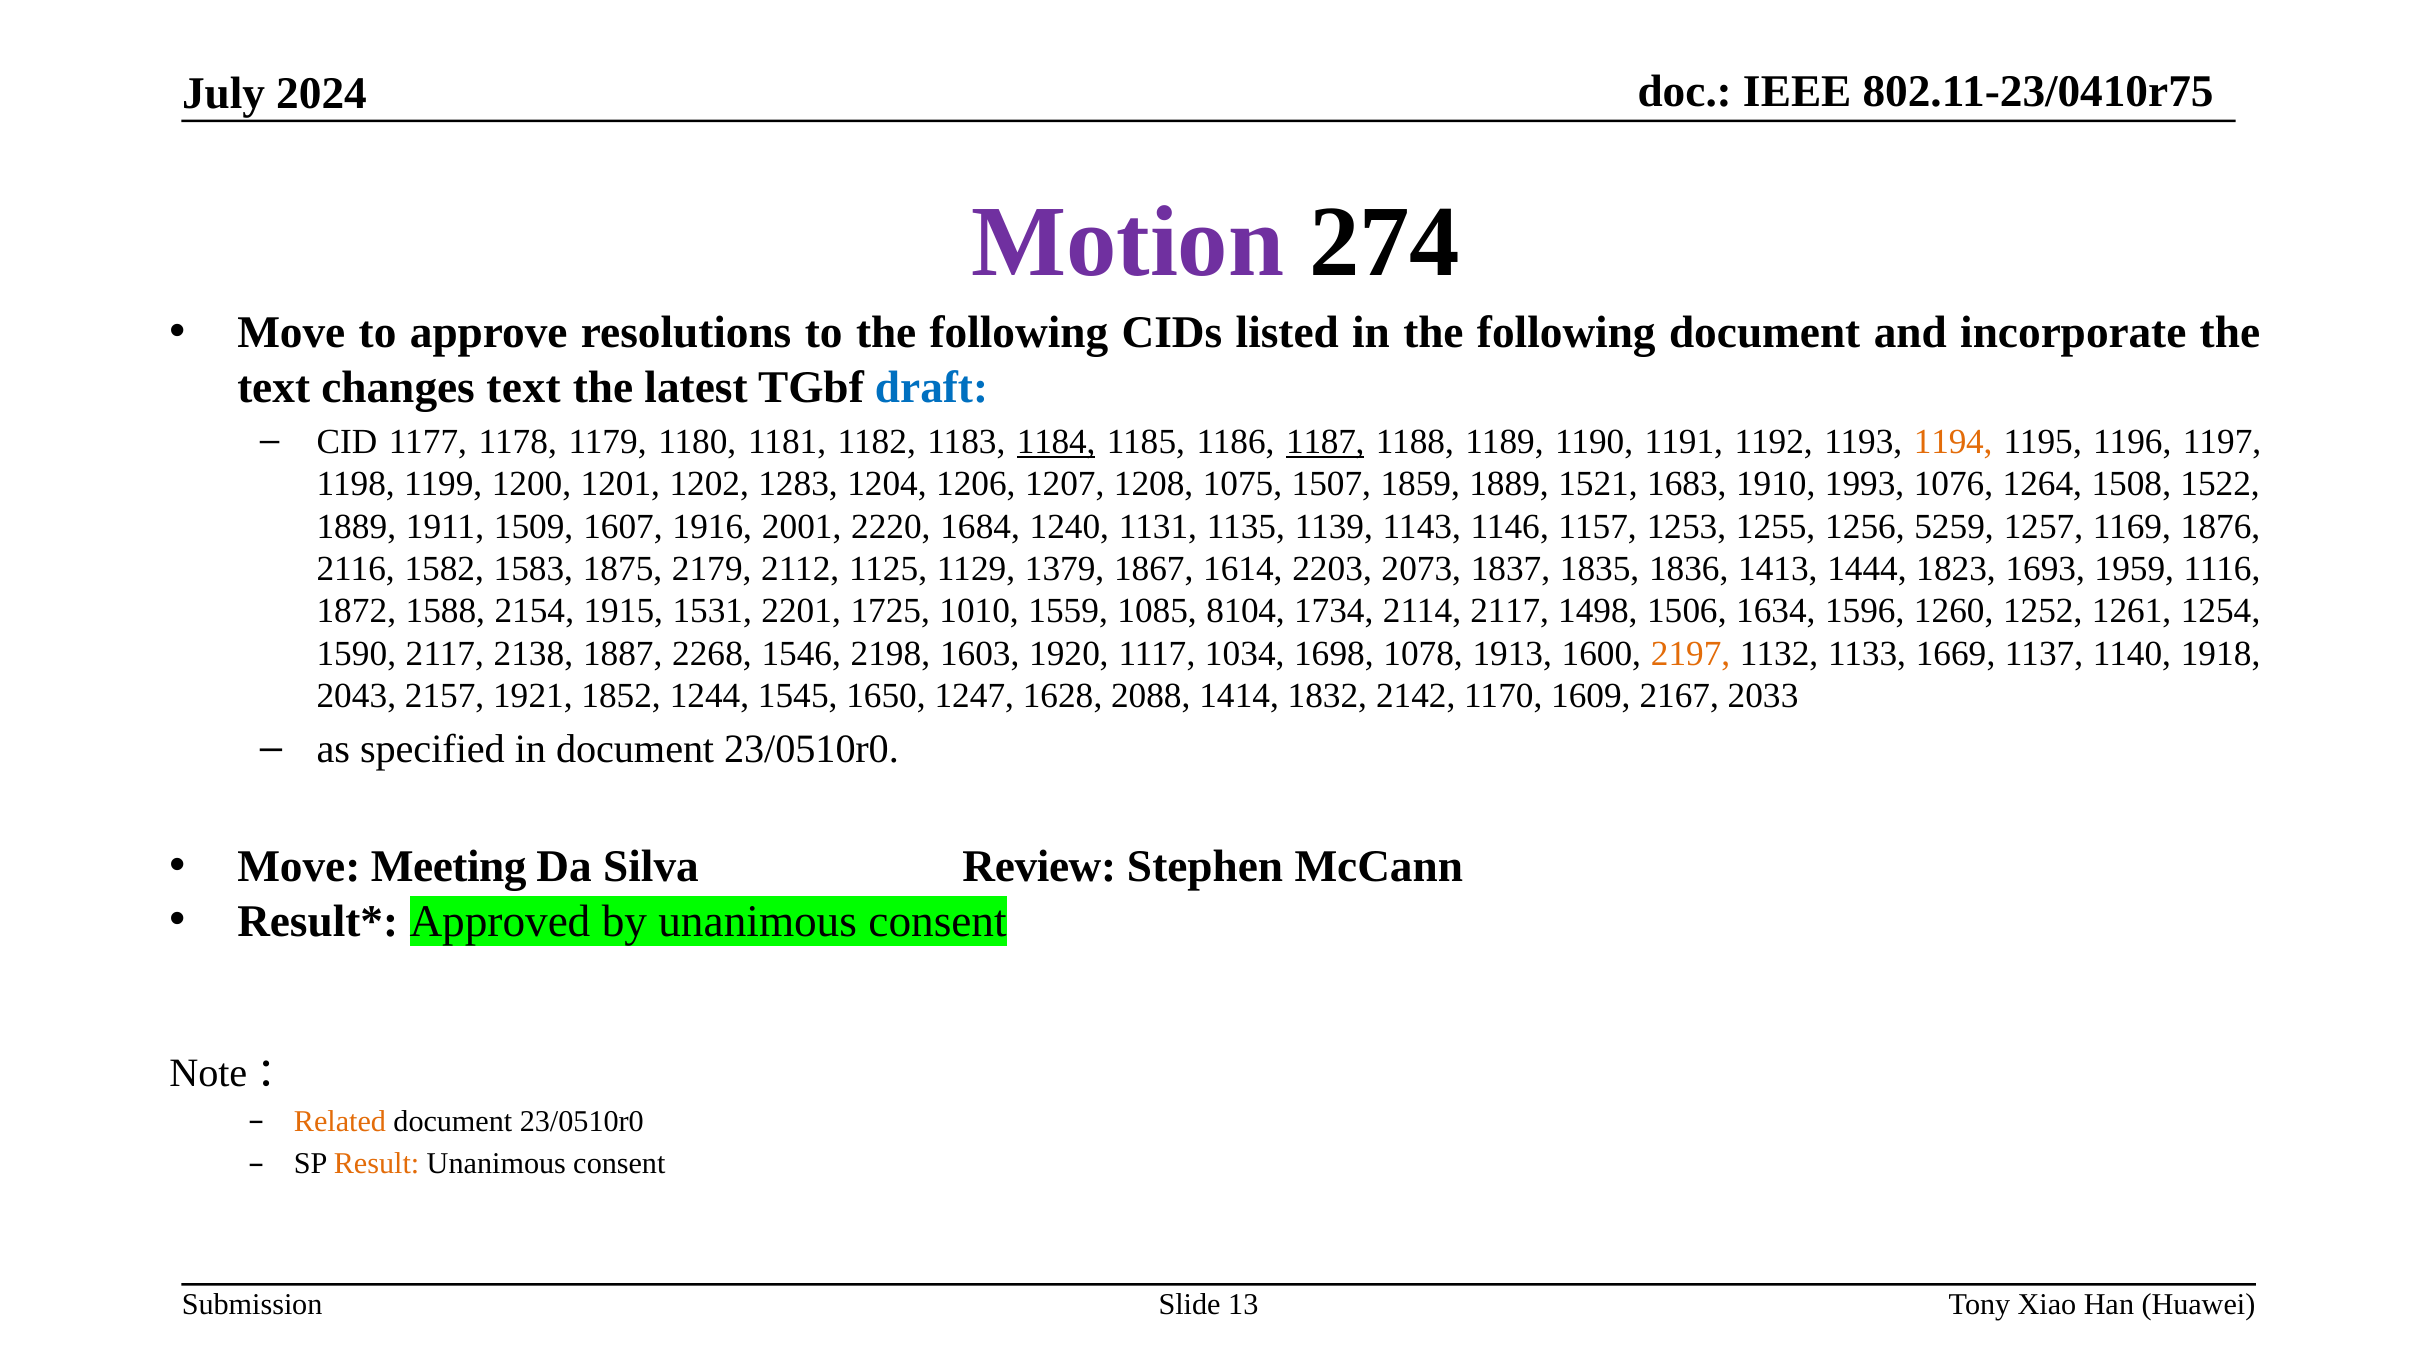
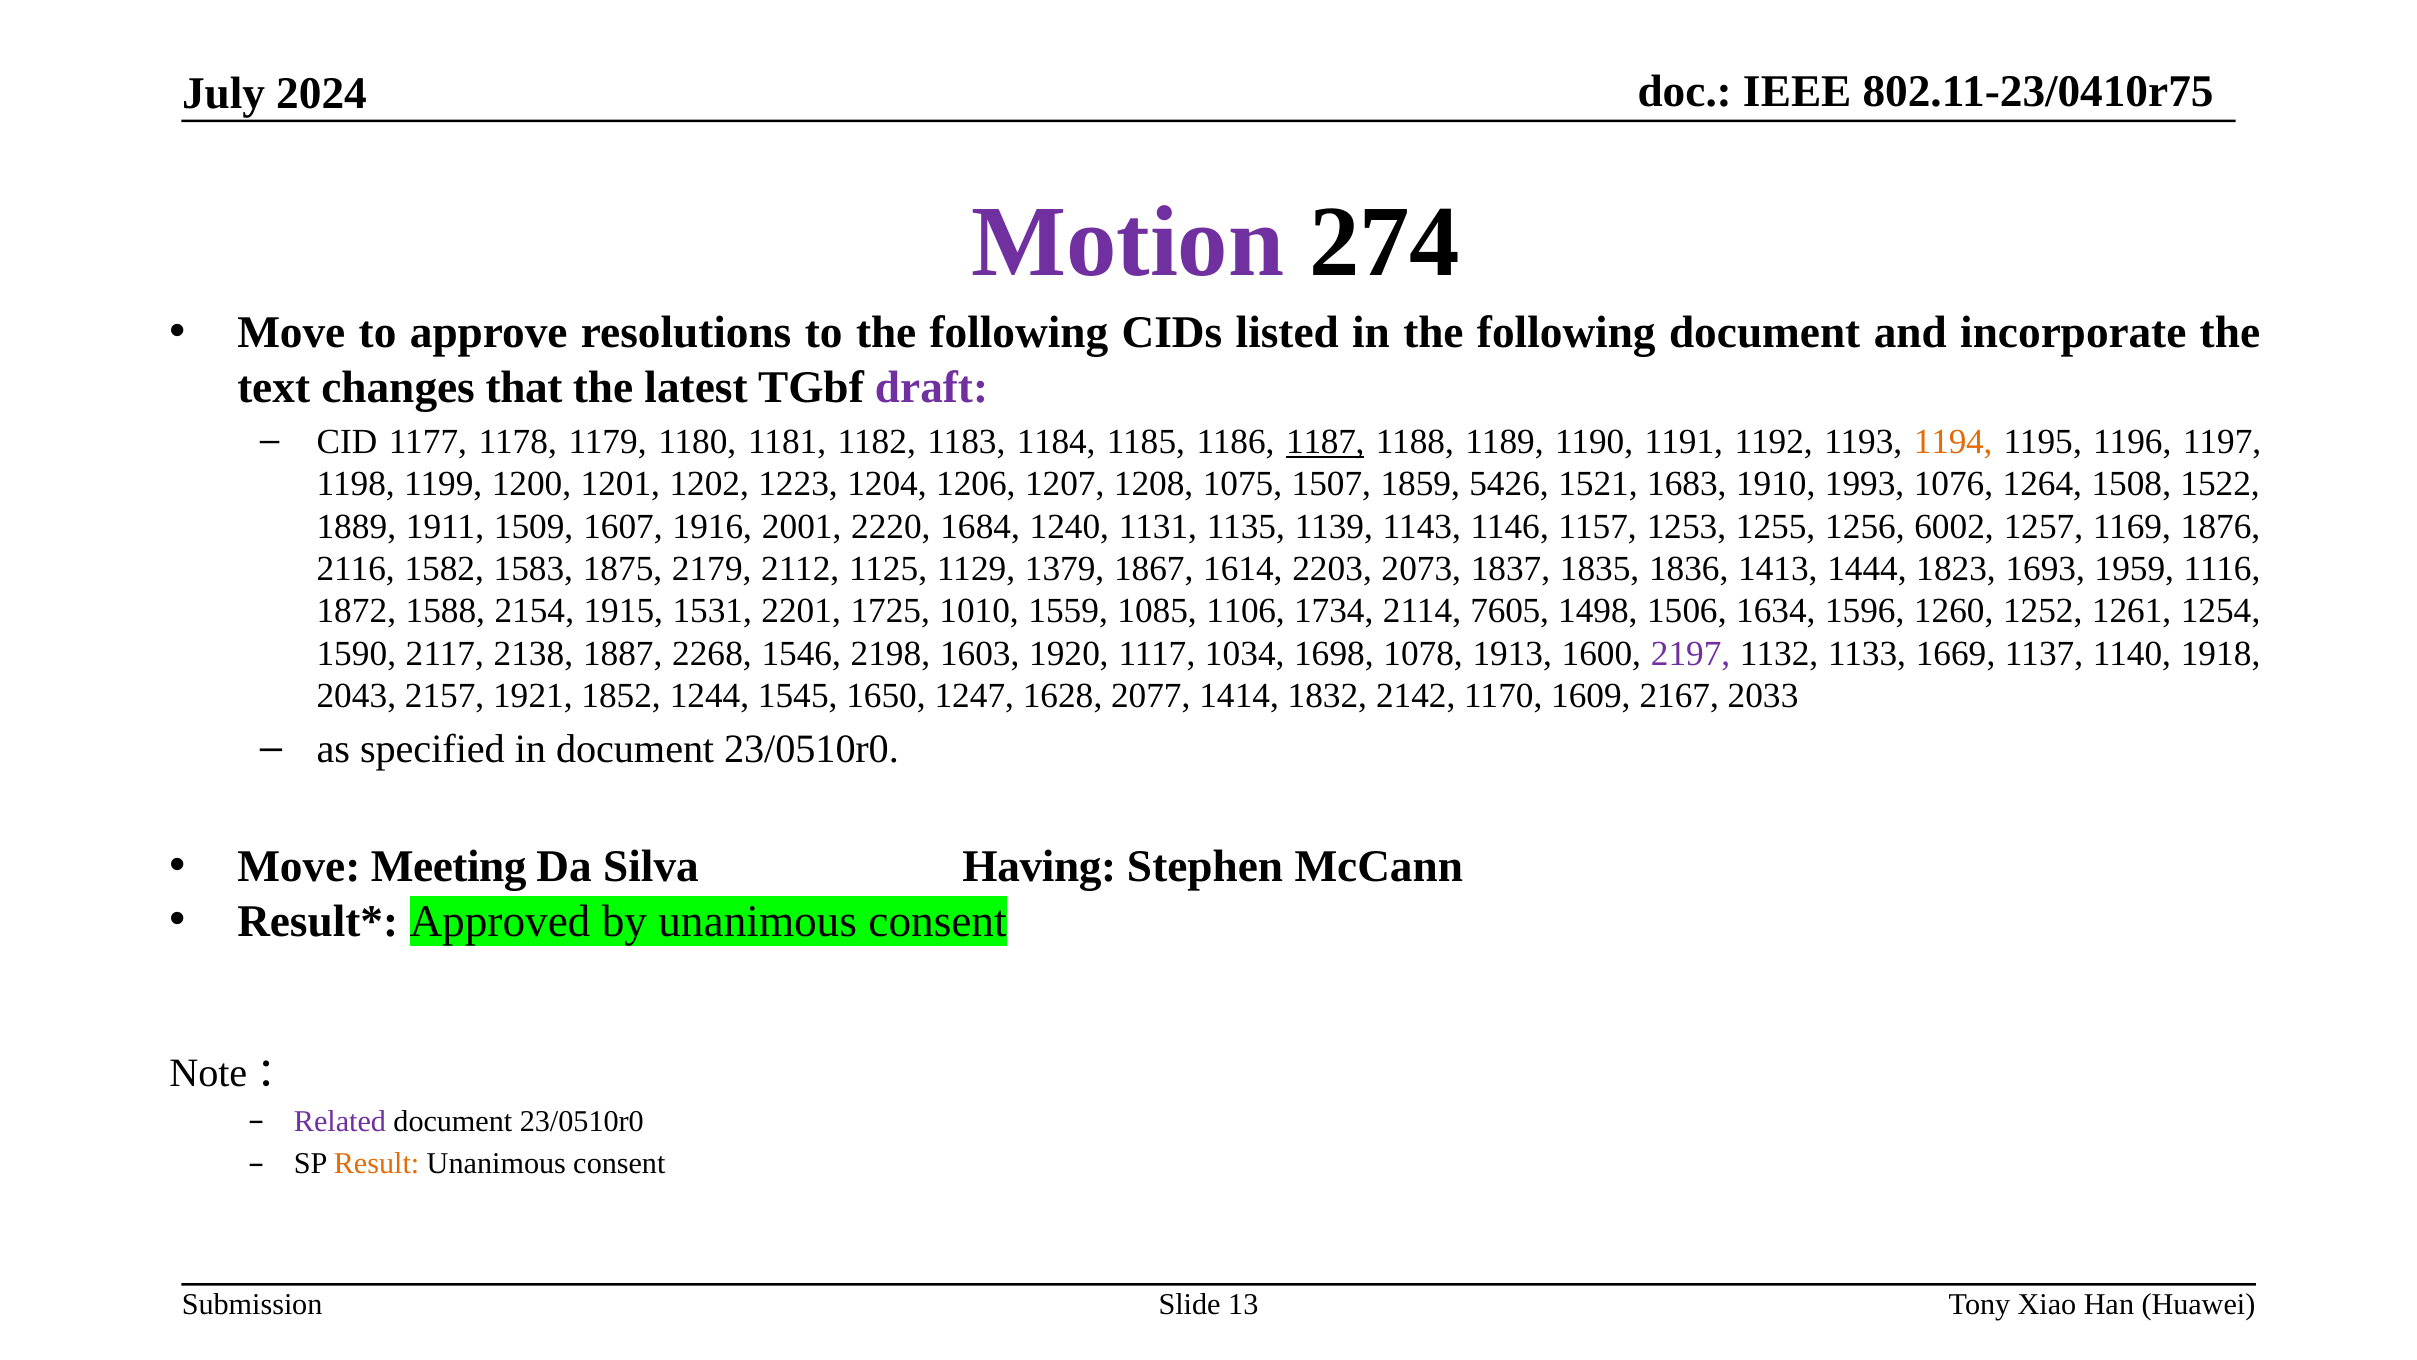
changes text: text -> that (524, 387)
draft colour: blue -> purple (932, 387)
1184 underline: present -> none (1056, 442)
1283: 1283 -> 1223 (798, 484)
1859 1889: 1889 -> 5426 (1509, 484)
5259: 5259 -> 6002 (1954, 526)
8104: 8104 -> 1106 (1246, 611)
2114 2117: 2117 -> 7605 (1510, 611)
2197 colour: orange -> purple (1691, 653)
2088: 2088 -> 2077 (1151, 696)
Review: Review -> Having (1039, 866)
Related colour: orange -> purple (340, 1121)
